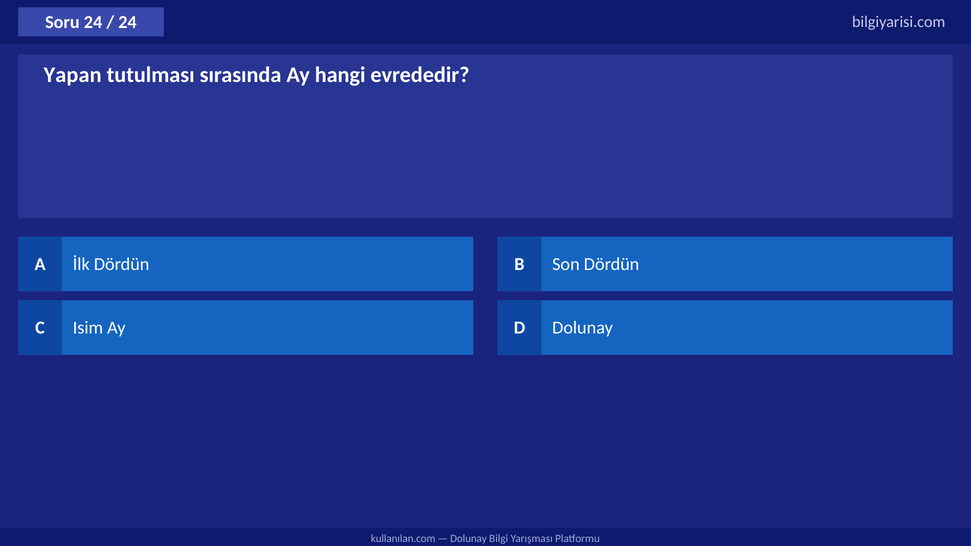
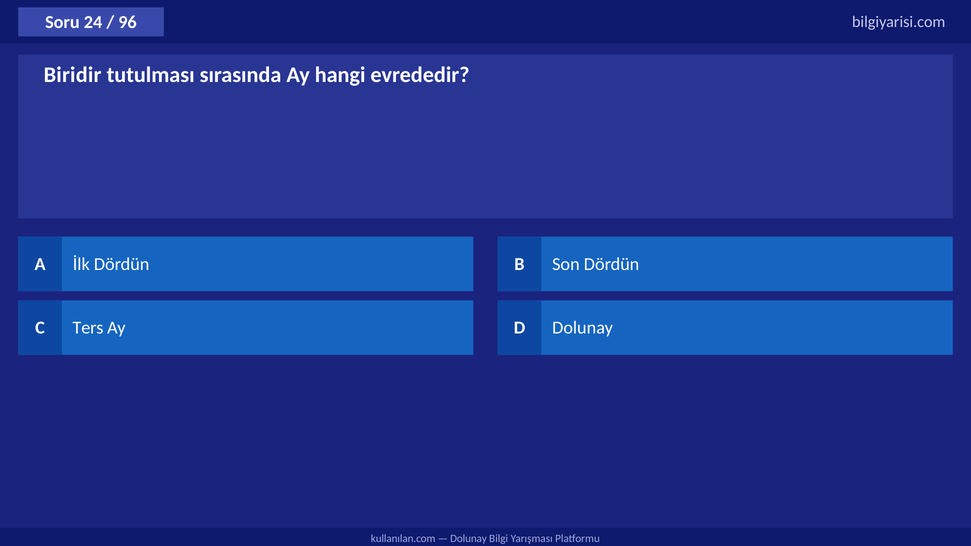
24: 24 -> 96 (127, 22)
Yapan: Yapan -> Biridir (73, 75)
Isim: Isim -> Ters (88, 328)
